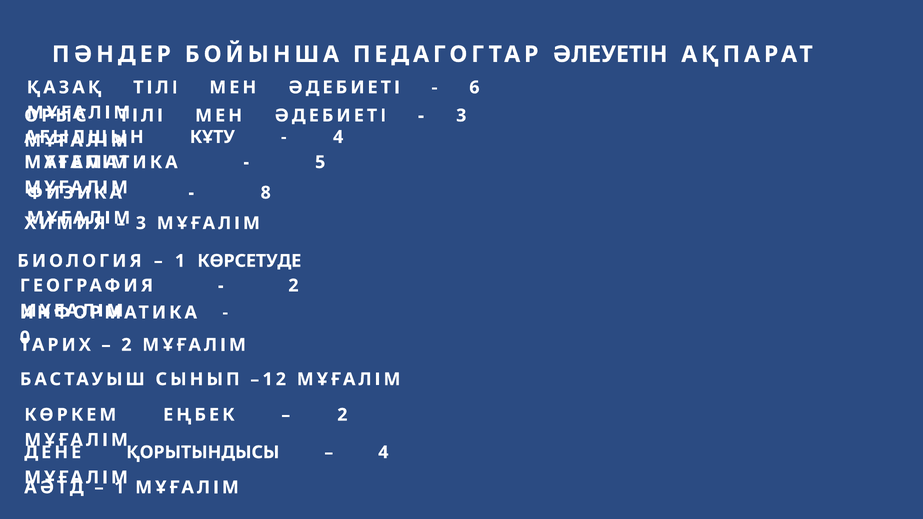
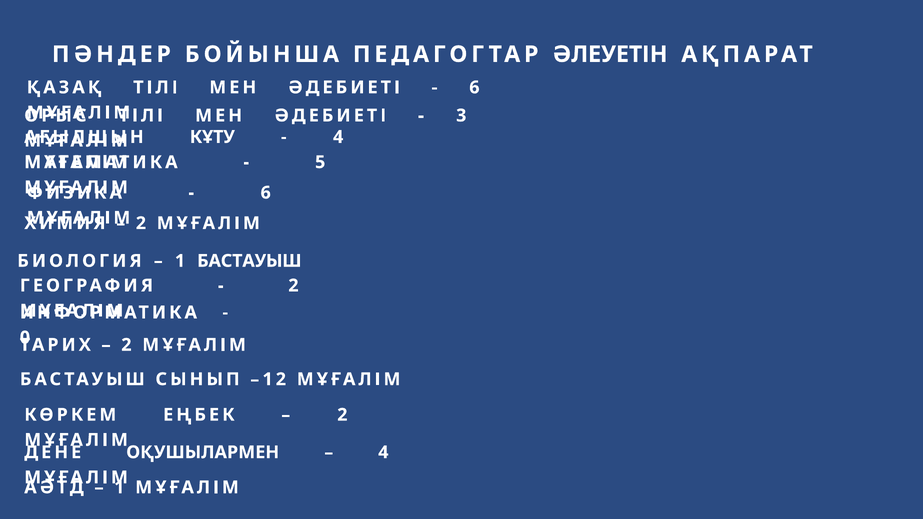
8: 8 -> 6 (266, 193)
3: 3 -> 2 (141, 223)
1 КӨРСЕТУДЕ: КӨРСЕТУДЕ -> БАСТАУЫШ (249, 261)
ҚОРЫТЫНДЫСЫ: ҚОРЫТЫНДЫСЫ -> ОҚУШЫЛАРМЕН (203, 452)
